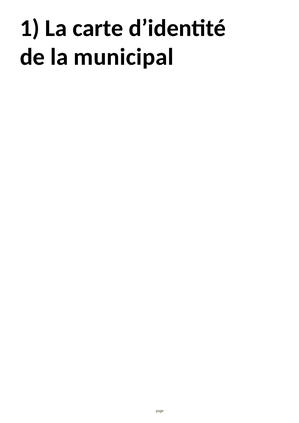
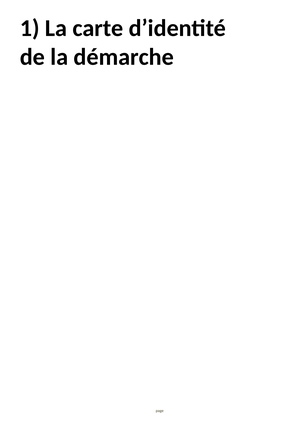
municipal: municipal -> démarche (124, 57)
